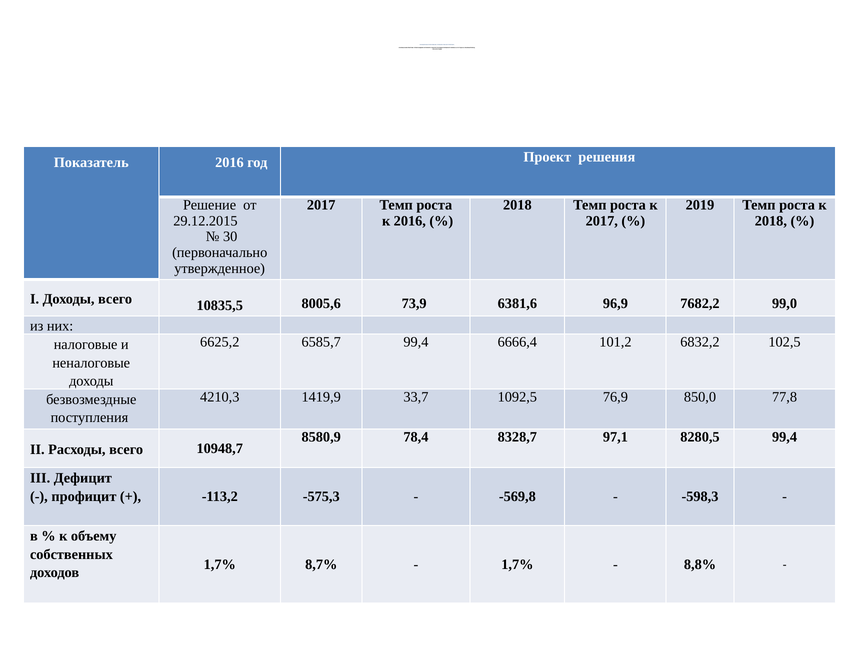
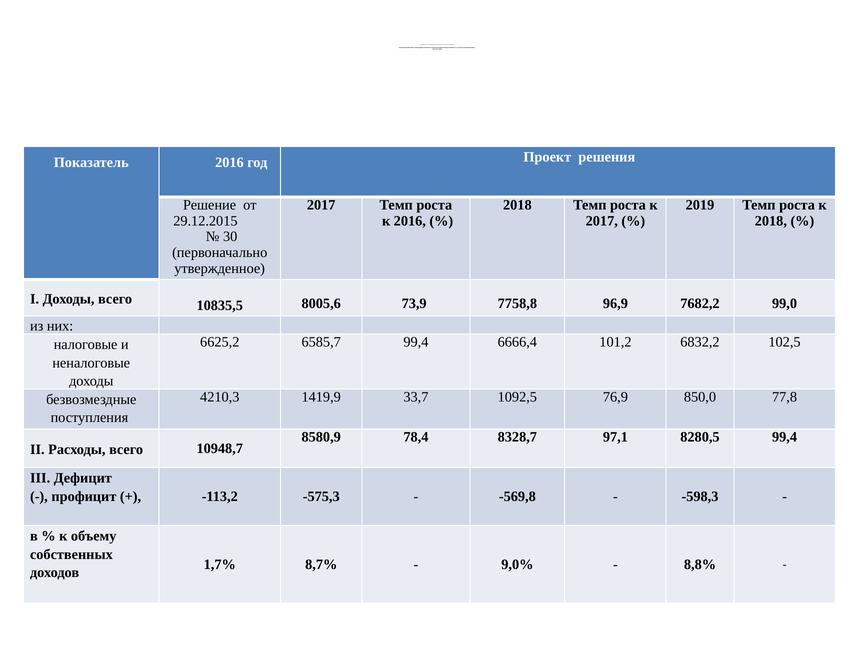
6381,6: 6381,6 -> 7758,8 (517, 303)
1,7%: 1,7% -> 9,0% (517, 564)
